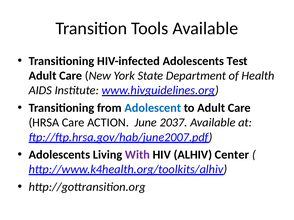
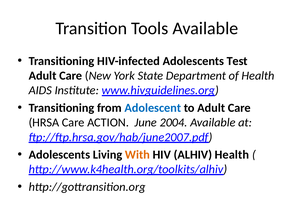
2037: 2037 -> 2004 (174, 123)
With colour: purple -> orange (137, 155)
ALHIV Center: Center -> Health (232, 155)
